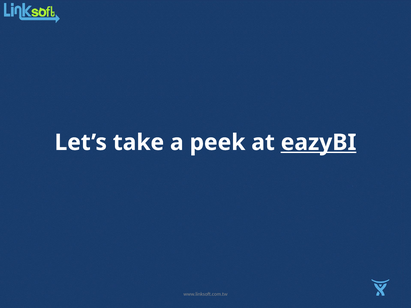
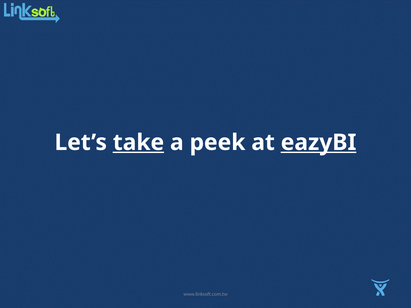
take underline: none -> present (138, 143)
